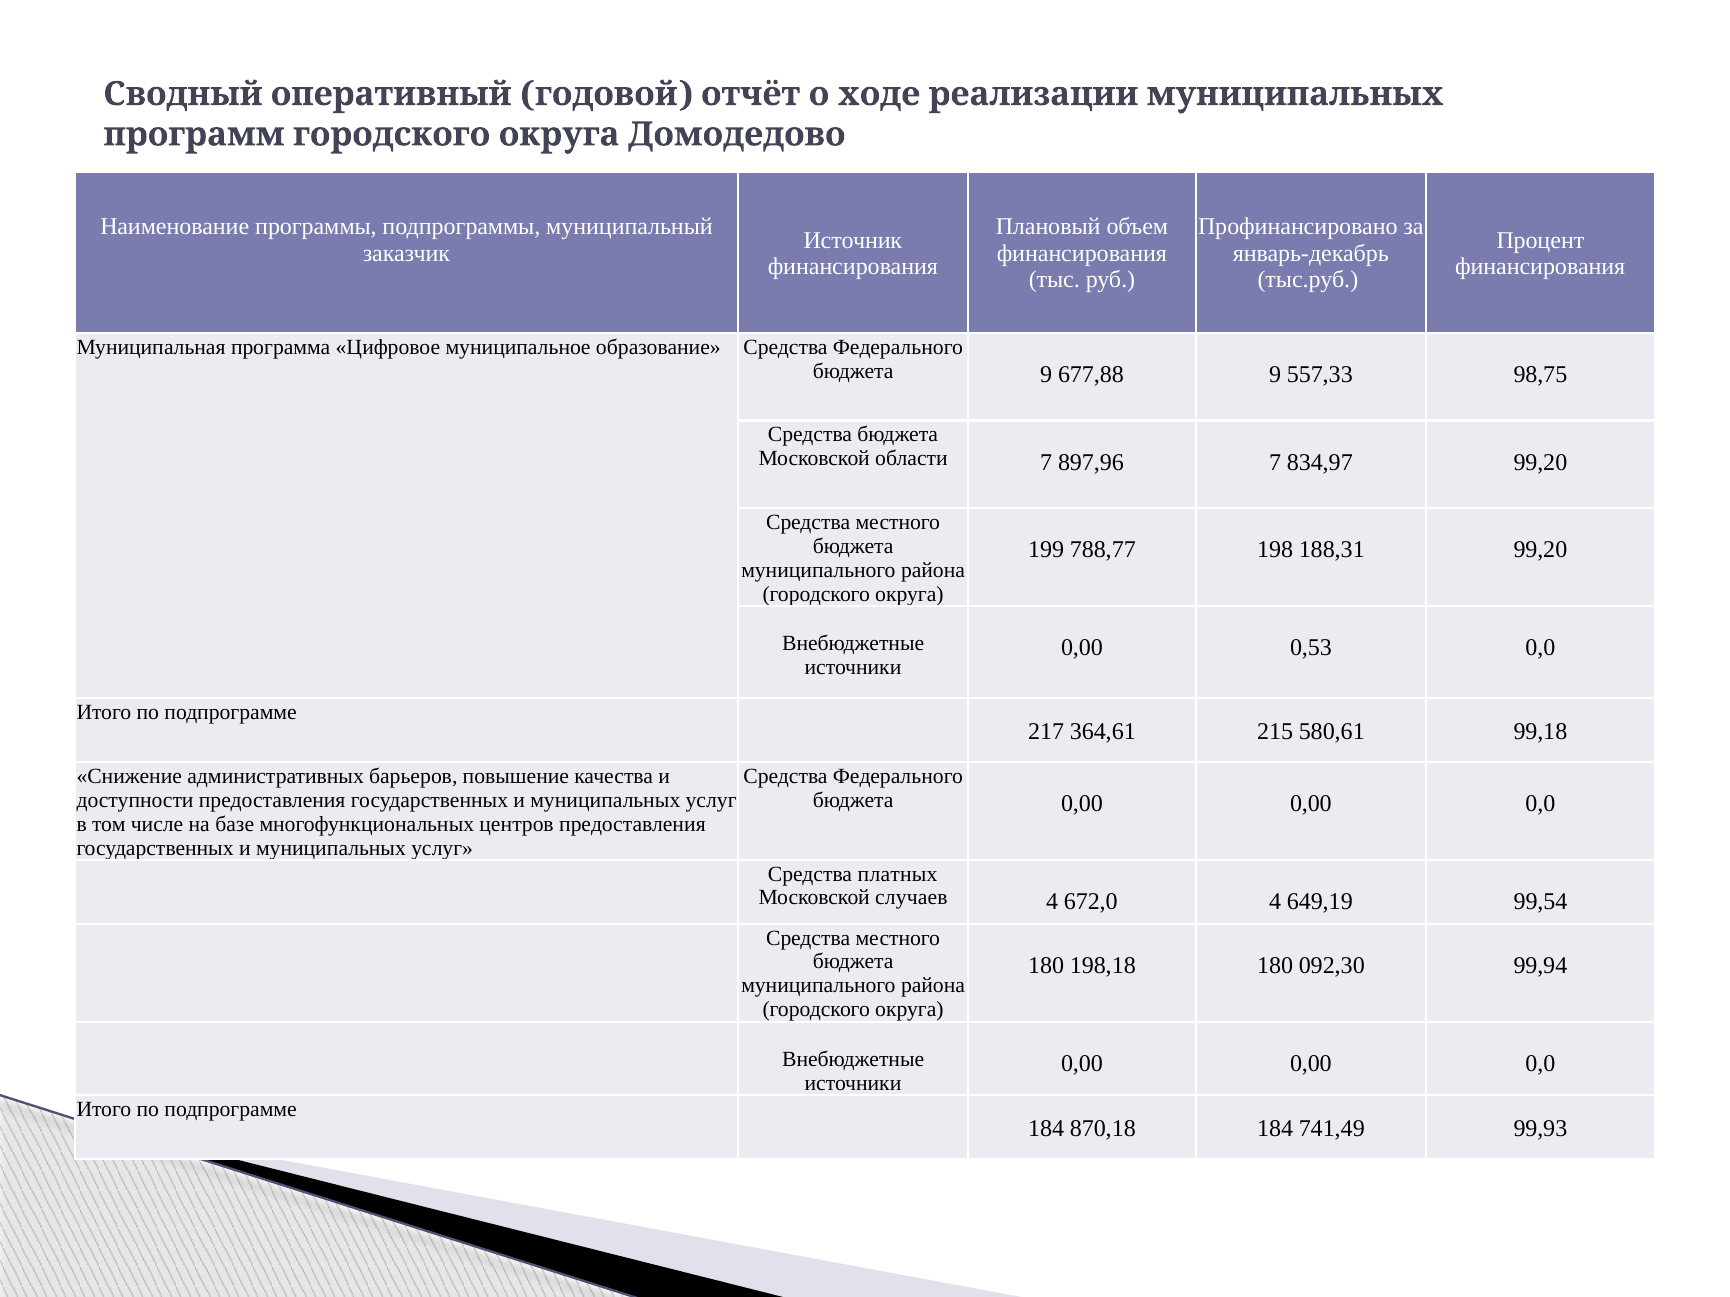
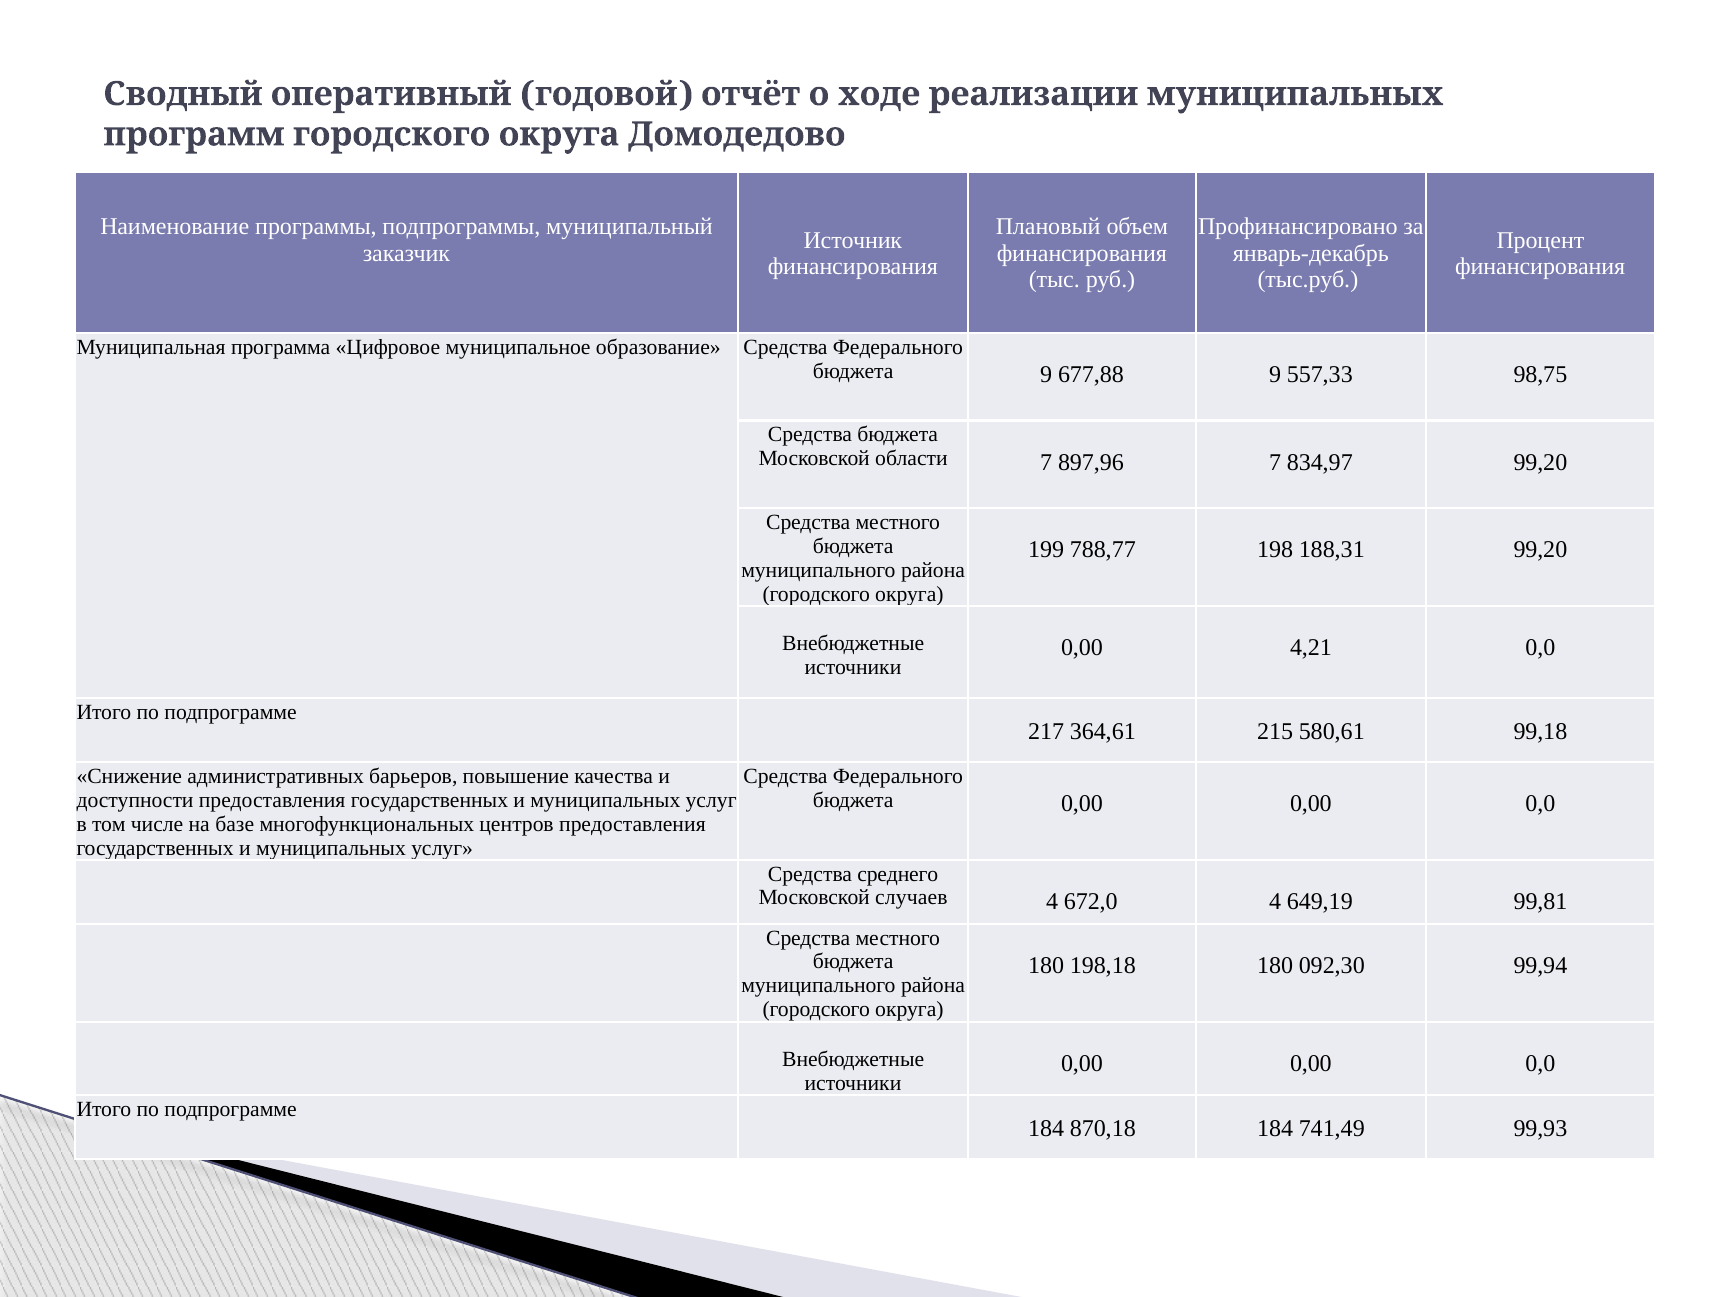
0,53: 0,53 -> 4,21 (1311, 648)
платных: платных -> среднего (898, 874)
99,54: 99,54 -> 99,81 (1540, 902)
